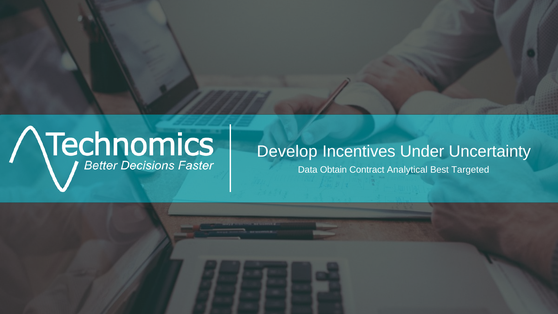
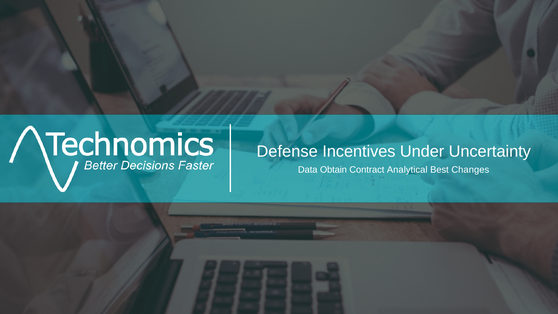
Develop: Develop -> Defense (287, 151)
Targeted: Targeted -> Changes (470, 170)
